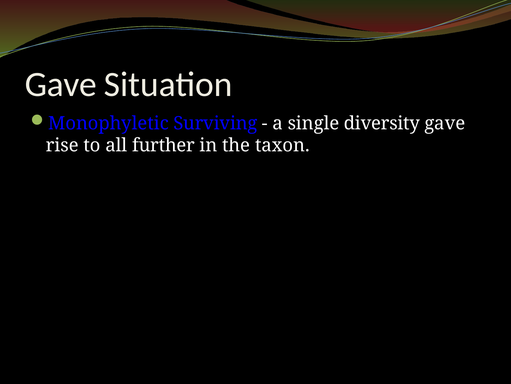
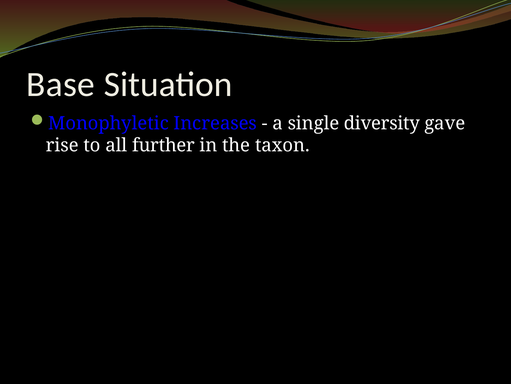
Gave: Gave -> Base (61, 84)
Surviving: Surviving -> Increases (215, 123)
